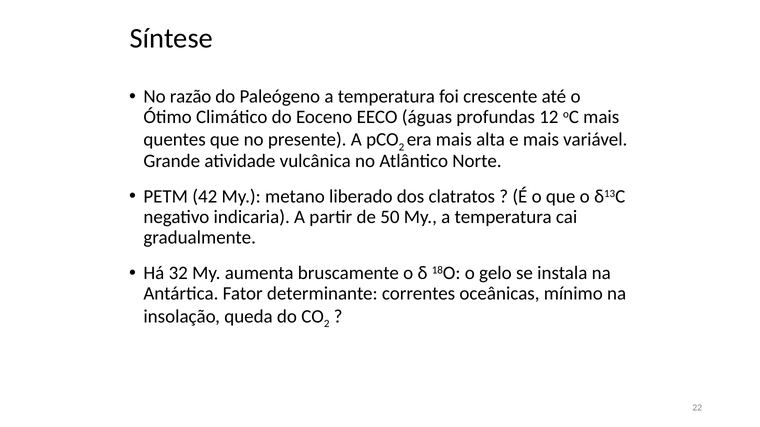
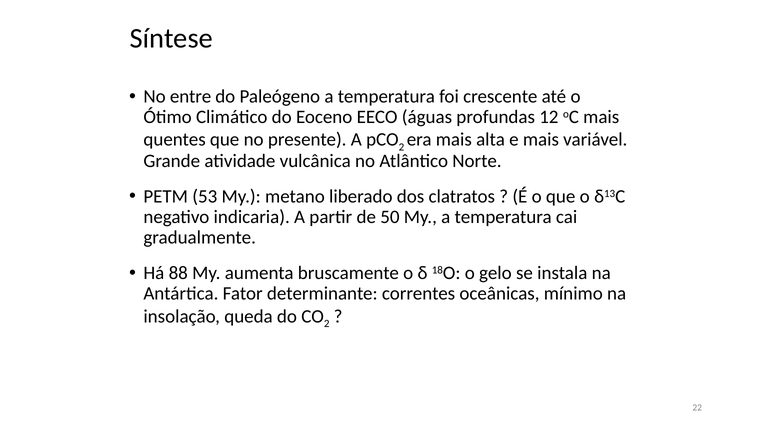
razão: razão -> entre (191, 97)
42: 42 -> 53 (205, 197)
32: 32 -> 88 (178, 273)
